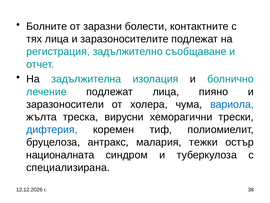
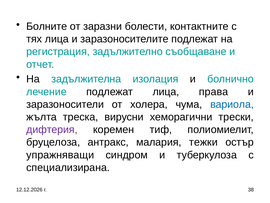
пияно: пияно -> права (214, 92)
дифтерия colour: blue -> purple (52, 129)
националната: националната -> упражняващи (60, 155)
